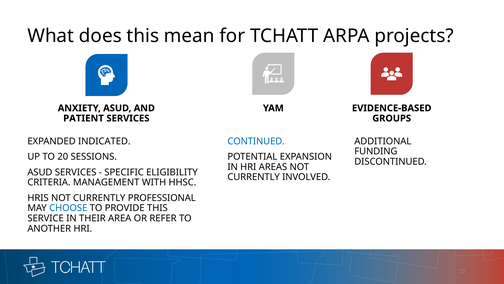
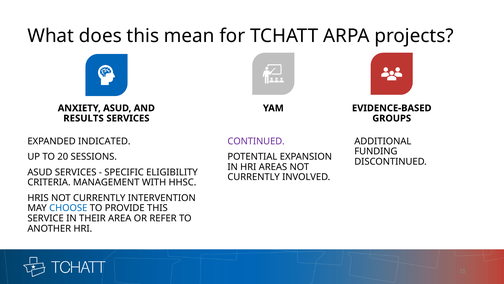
PATIENT: PATIENT -> RESULTS (84, 118)
CONTINUED colour: blue -> purple (256, 141)
PROFESSIONAL: PROFESSIONAL -> INTERVENTION (162, 198)
